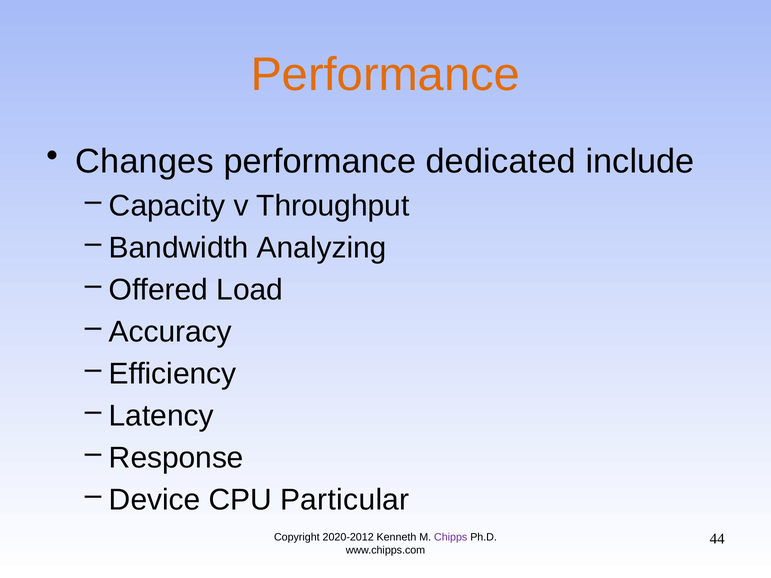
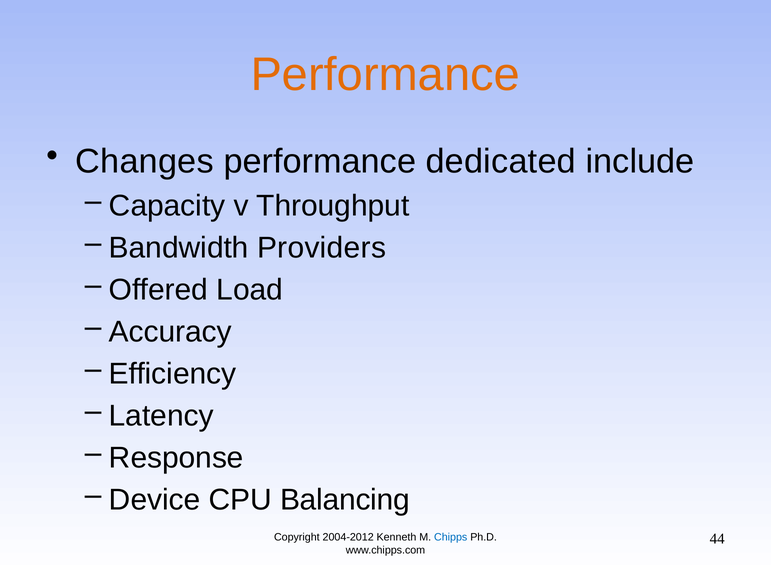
Analyzing: Analyzing -> Providers (322, 248)
Particular: Particular -> Balancing (345, 500)
2020-2012: 2020-2012 -> 2004-2012 (348, 538)
Chipps colour: purple -> blue (451, 538)
